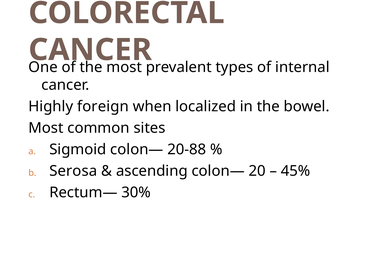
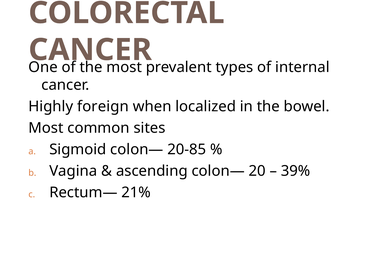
20-88: 20-88 -> 20-85 (187, 150)
Serosa: Serosa -> Vagina (73, 171)
45%: 45% -> 39% (296, 171)
30%: 30% -> 21% (136, 193)
